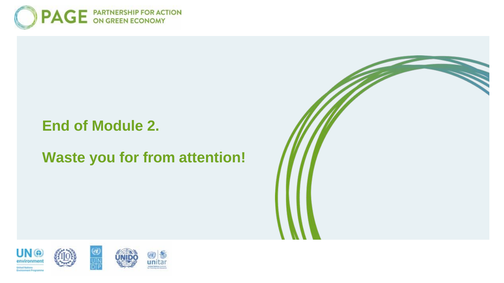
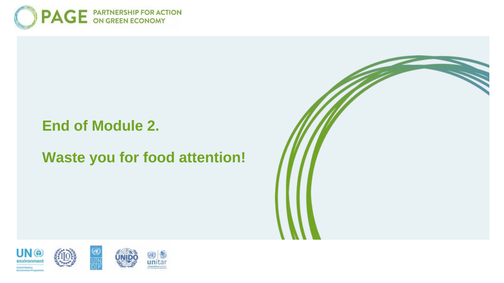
from: from -> food (159, 158)
